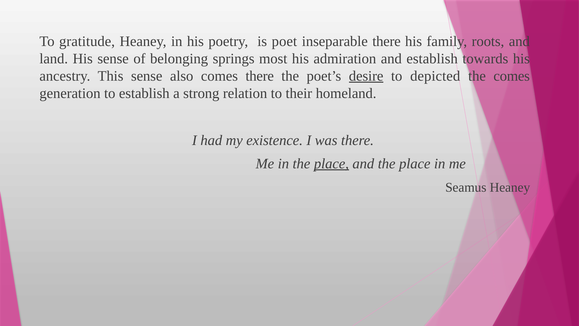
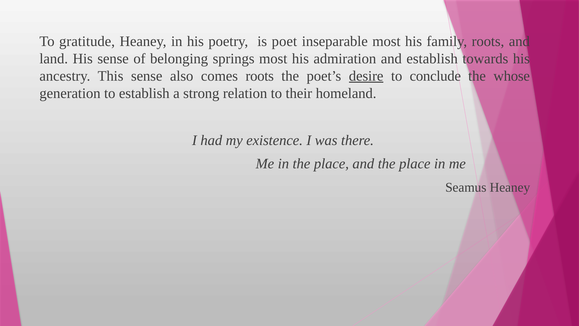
inseparable there: there -> most (386, 41)
comes there: there -> roots (260, 76)
depicted: depicted -> conclude (435, 76)
the comes: comes -> whose (512, 76)
place underline: present -> none (331, 164)
